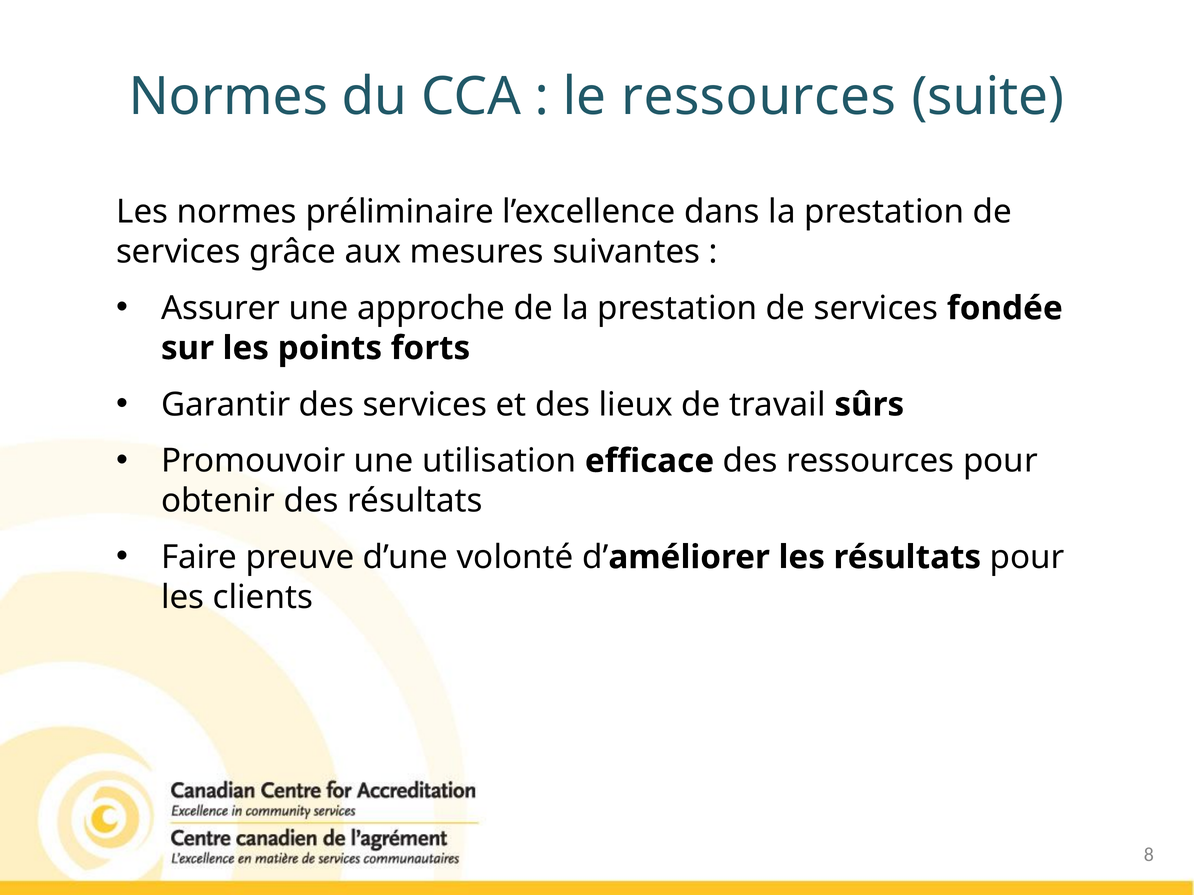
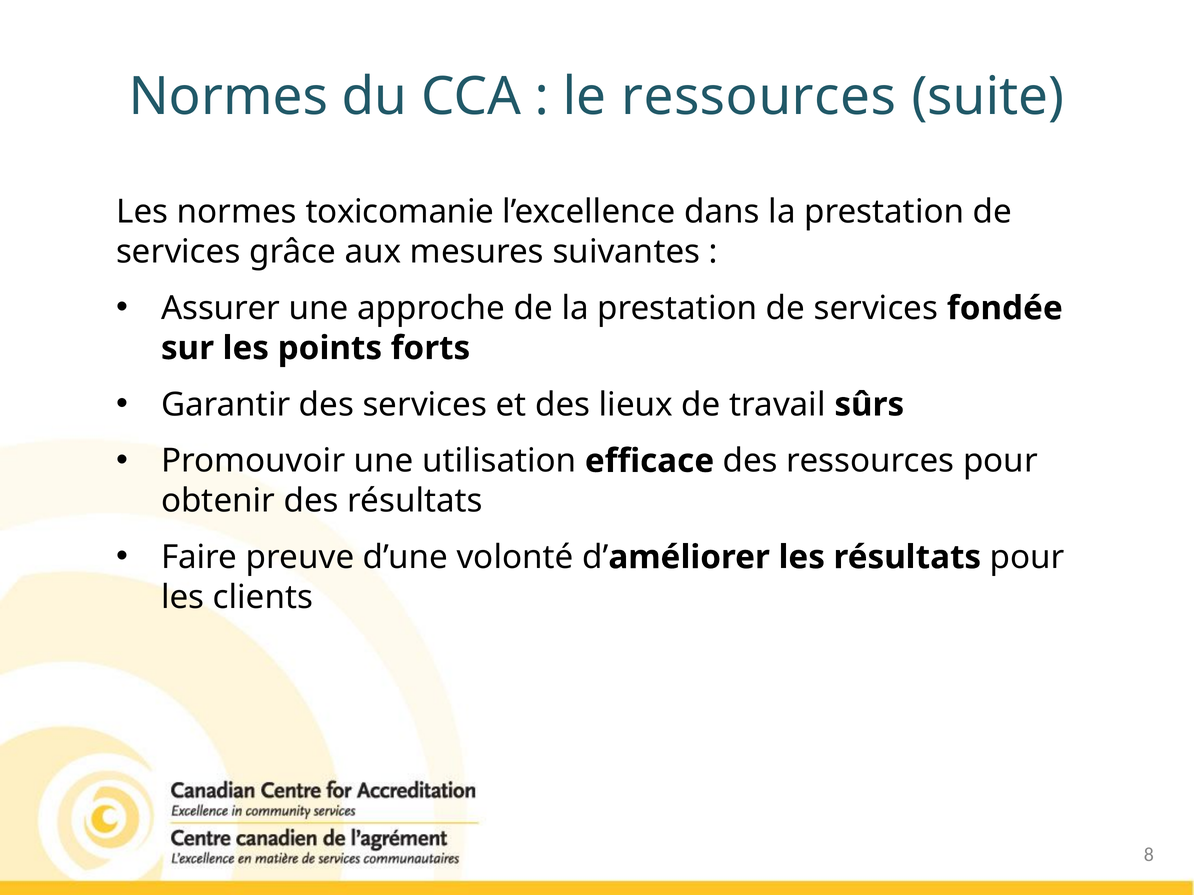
préliminaire: préliminaire -> toxicomanie (400, 212)
